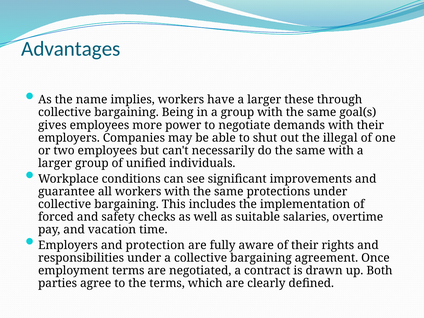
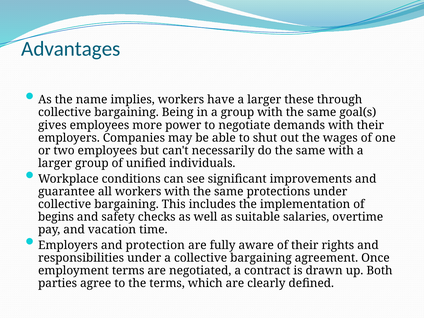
illegal: illegal -> wages (340, 138)
forced: forced -> begins (56, 217)
